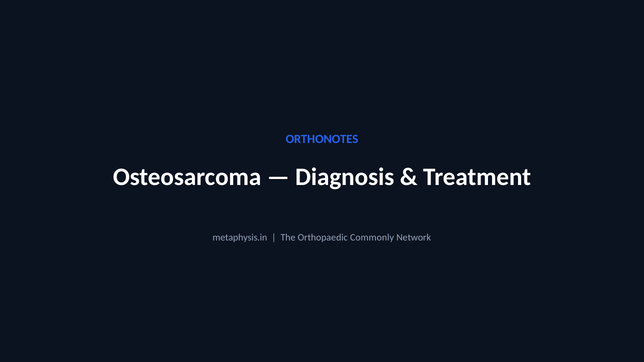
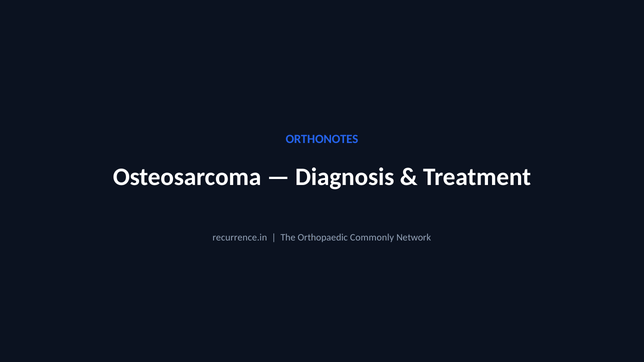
metaphysis.in: metaphysis.in -> recurrence.in (240, 238)
